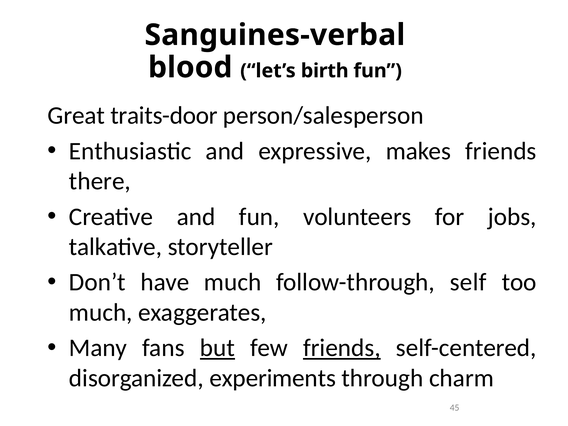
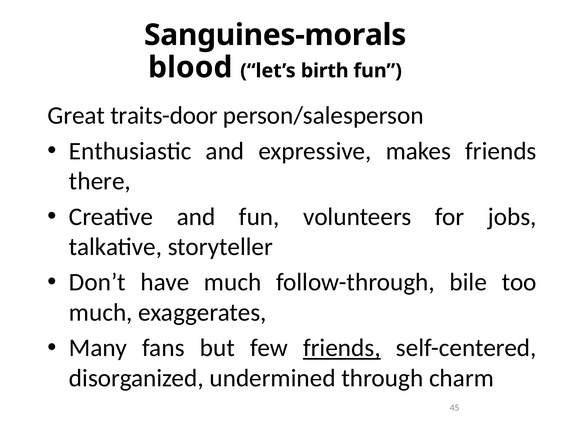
Sanguines-verbal: Sanguines-verbal -> Sanguines-morals (275, 35)
self: self -> bile (468, 282)
but underline: present -> none (217, 348)
experiments: experiments -> undermined (273, 378)
